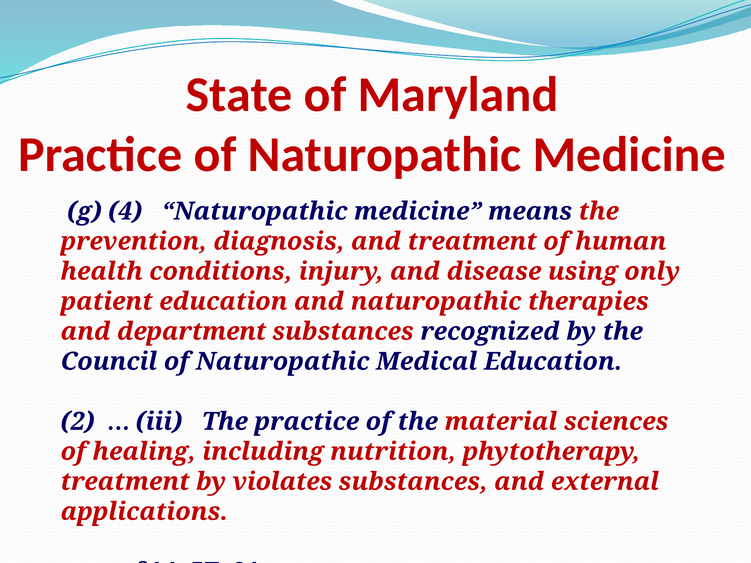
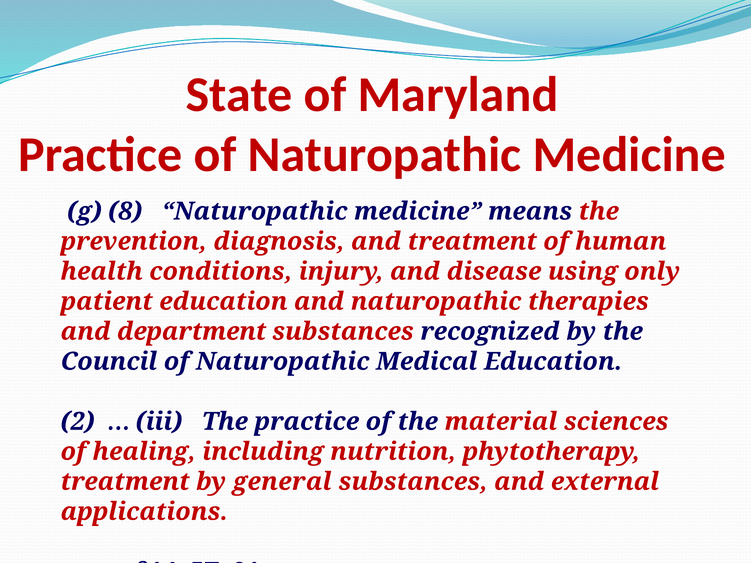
4: 4 -> 8 (125, 211)
violates: violates -> general (282, 482)
